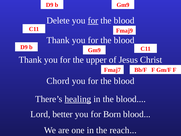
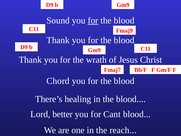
Delete: Delete -> Sound (58, 21)
upper: upper -> wrath (96, 60)
healing underline: present -> none (78, 99)
Born: Born -> Cant (112, 114)
